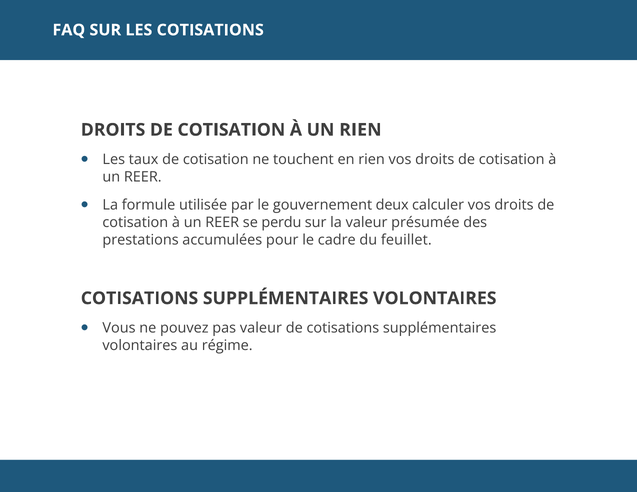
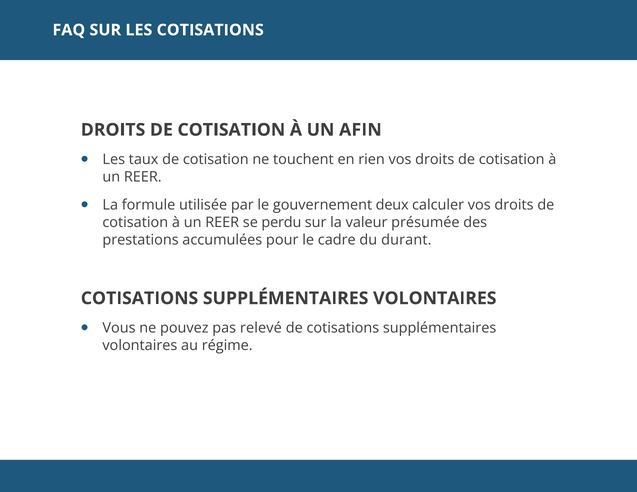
UN RIEN: RIEN -> AFIN (360, 130)
feuillet: feuillet -> durant (406, 240)
pas valeur: valeur -> relevé (261, 328)
